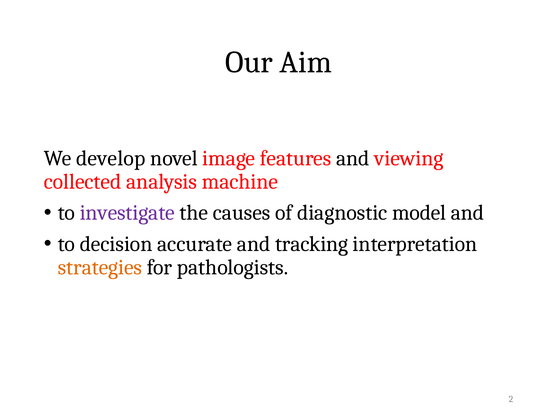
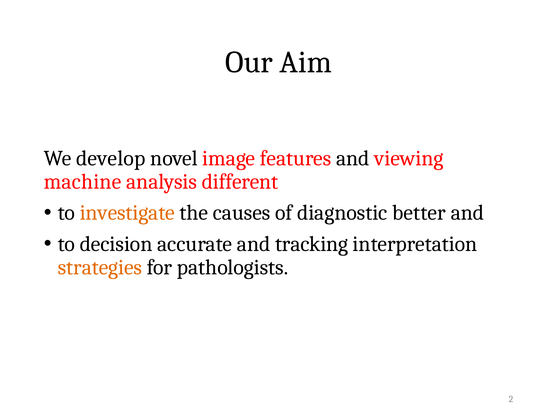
collected: collected -> machine (83, 182)
machine: machine -> different (240, 182)
investigate colour: purple -> orange (127, 213)
model: model -> better (419, 213)
